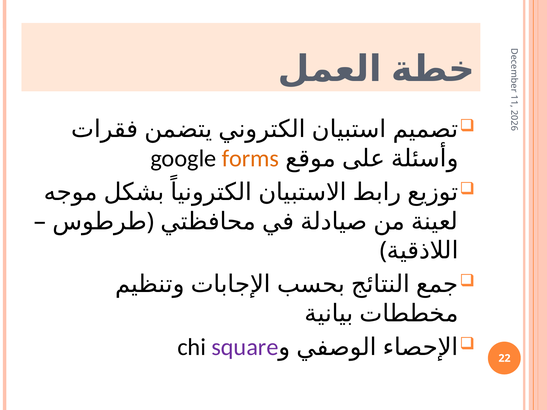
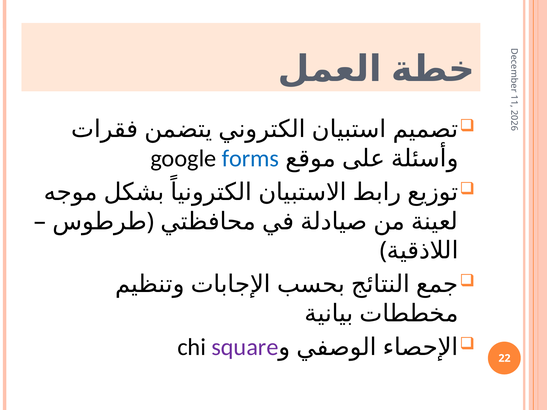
forms colour: orange -> blue (250, 159)
